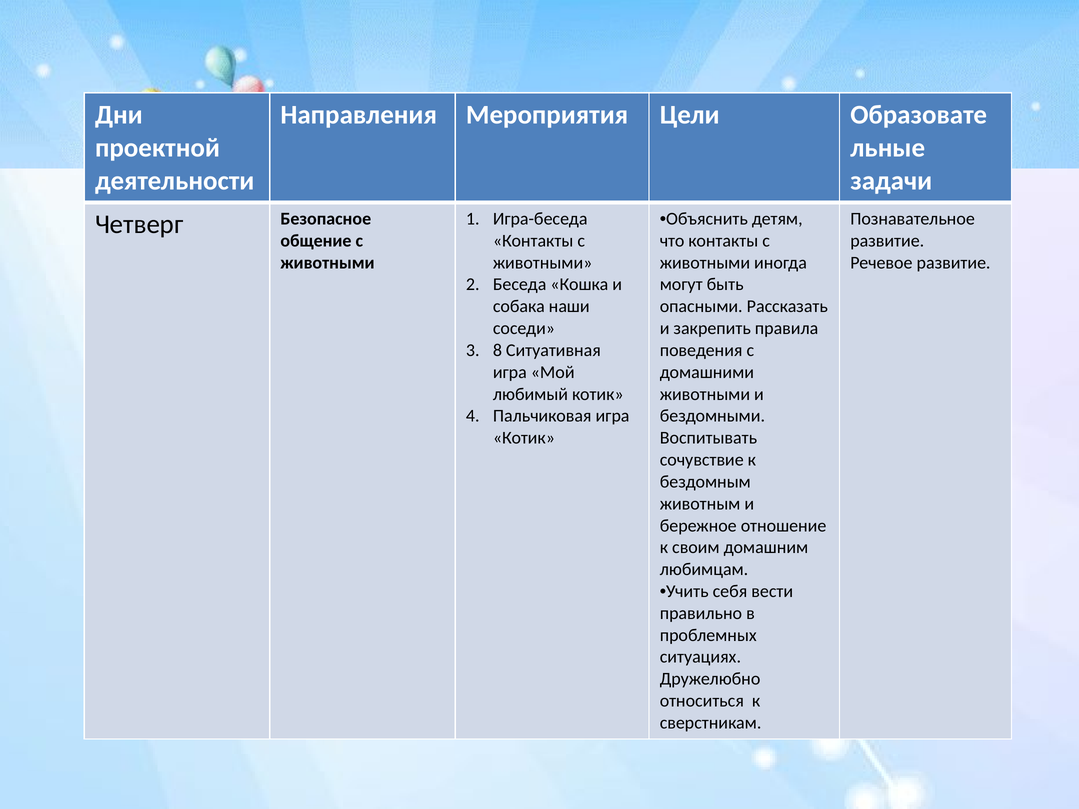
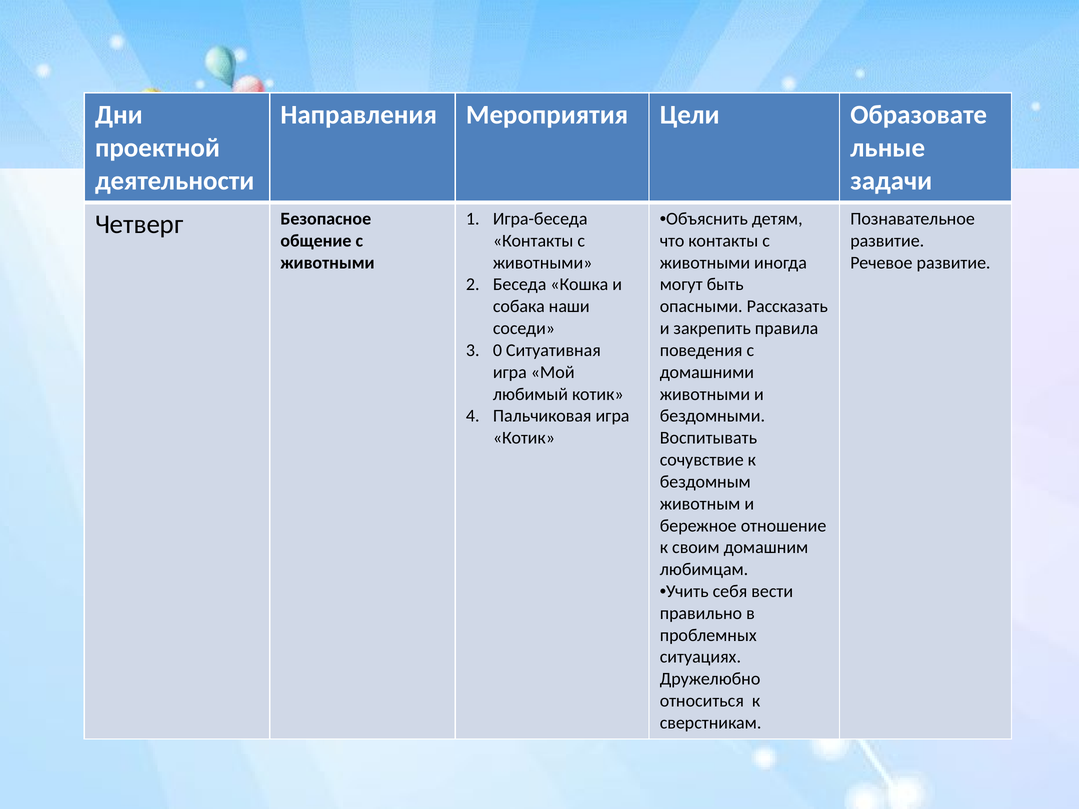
8: 8 -> 0 (497, 350)
